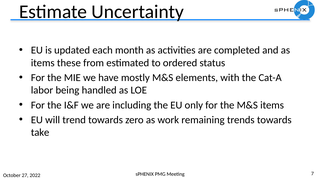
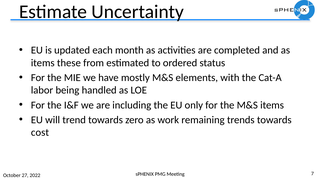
take: take -> cost (40, 133)
